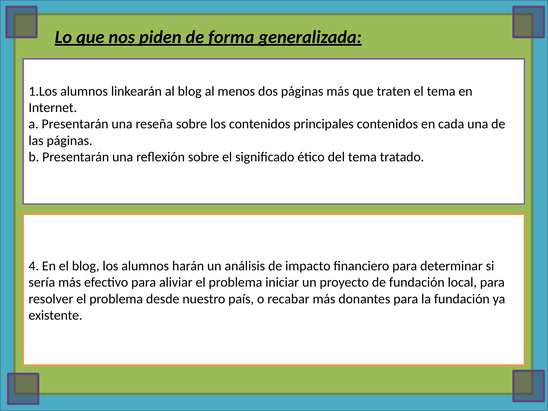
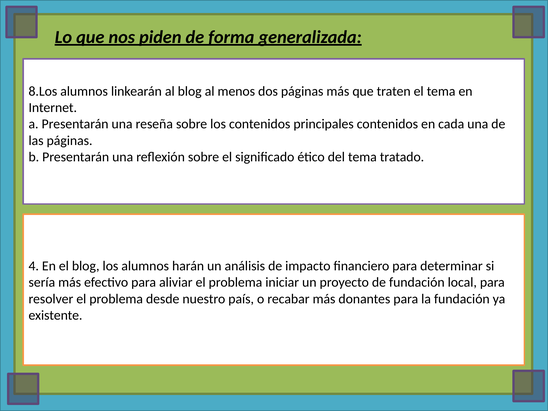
1.Los: 1.Los -> 8.Los (43, 91)
